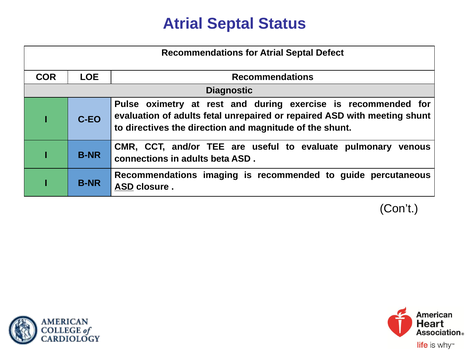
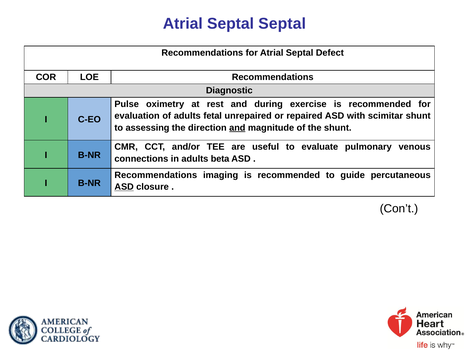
Septal Status: Status -> Septal (282, 24)
meeting: meeting -> scimitar (385, 116)
directives: directives -> assessing (147, 128)
and underline: none -> present (237, 128)
